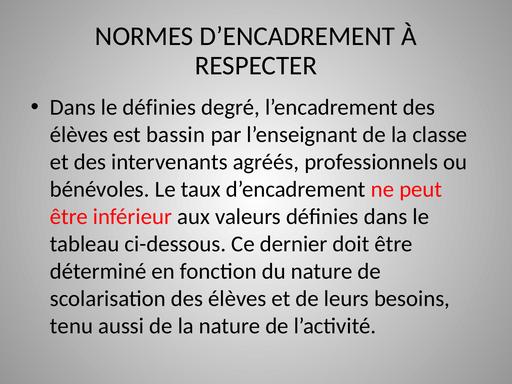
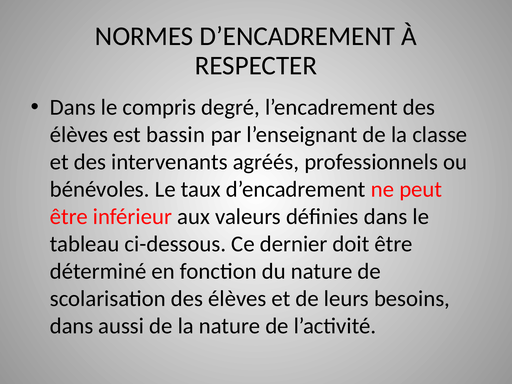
le définies: définies -> compris (159, 107)
tenu: tenu -> dans (72, 326)
